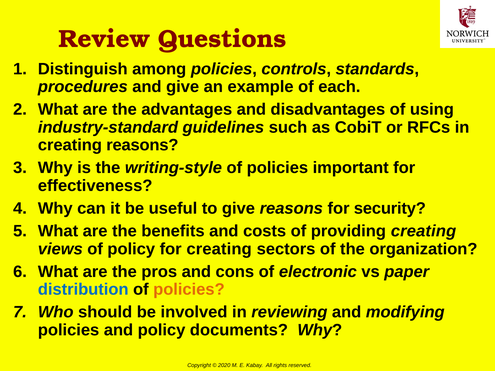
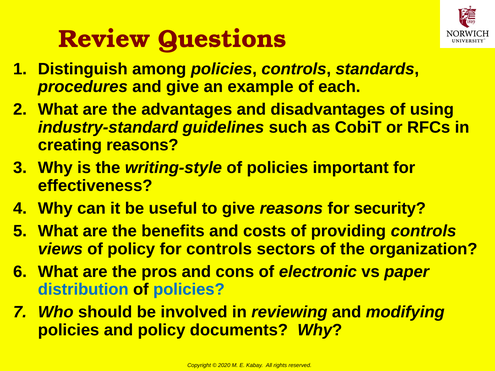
providing creating: creating -> controls (424, 231)
for creating: creating -> controls (219, 249)
policies colour: orange -> blue (189, 290)
